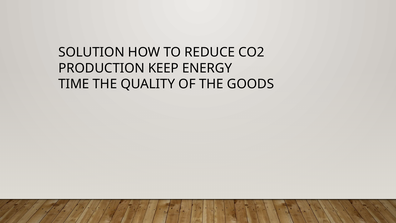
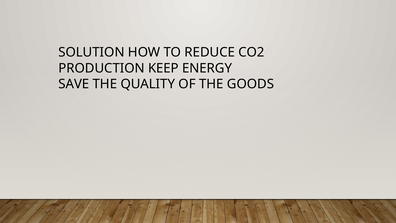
TIME: TIME -> SAVE (74, 84)
